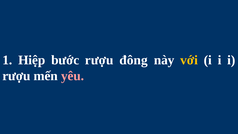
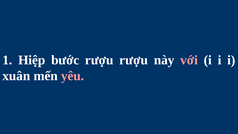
rượu đông: đông -> rượu (134, 60)
với colour: yellow -> pink (189, 60)
rượu: rượu -> xuân (16, 76)
